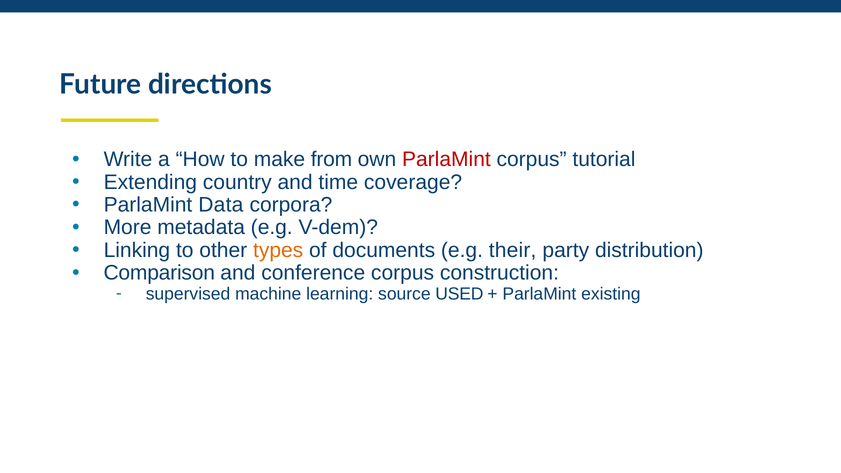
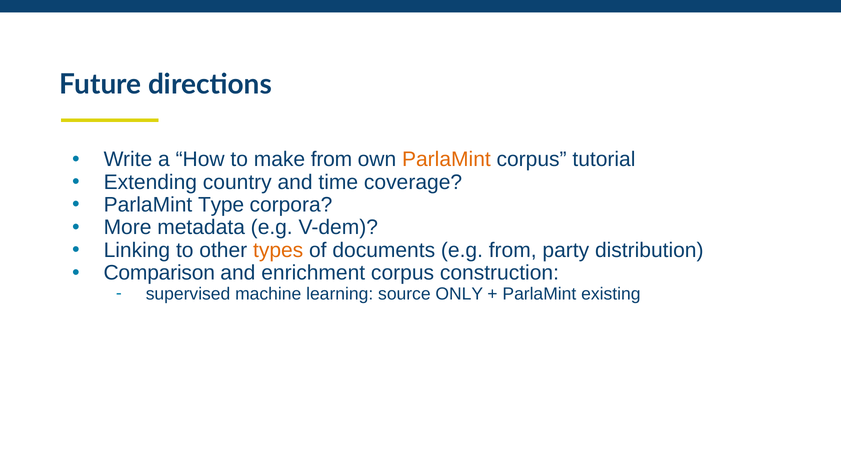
ParlaMint colour: red -> orange (446, 159)
Data: Data -> Type (221, 205)
e.g their: their -> from (513, 250)
conference: conference -> enrichment (313, 273)
USED: USED -> ONLY (459, 294)
